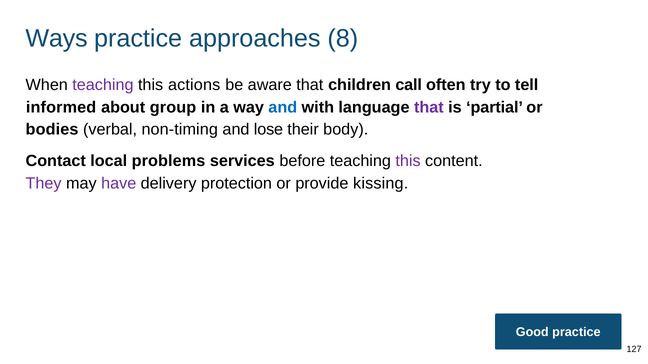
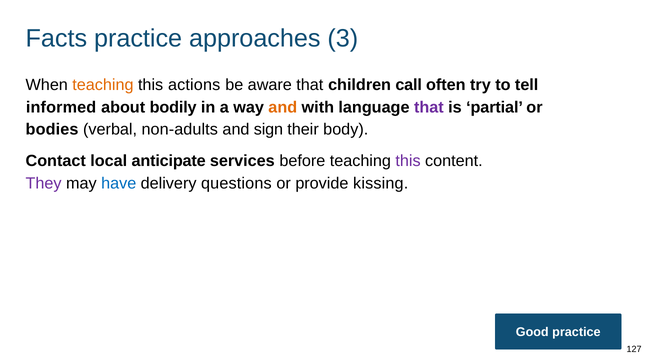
Ways: Ways -> Facts (56, 39)
8: 8 -> 3 (343, 39)
teaching colour: purple -> orange (103, 85)
group: group -> bodily (173, 107)
and colour: blue -> orange (283, 107)
non-timing: non-timing -> non-adults (180, 130)
lose: lose -> sign (268, 130)
problems: problems -> anticipate (169, 161)
have colour: purple -> blue (119, 183)
protection: protection -> questions (236, 183)
